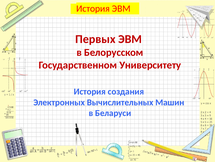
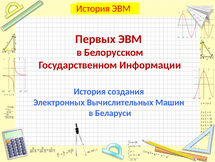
Университету: Университету -> Информации (150, 65)
